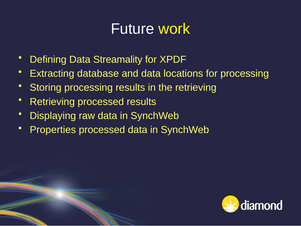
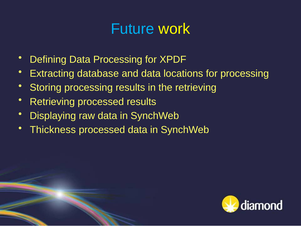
Future colour: white -> light blue (133, 29)
Data Streamality: Streamality -> Processing (118, 59)
Properties: Properties -> Thickness (53, 130)
